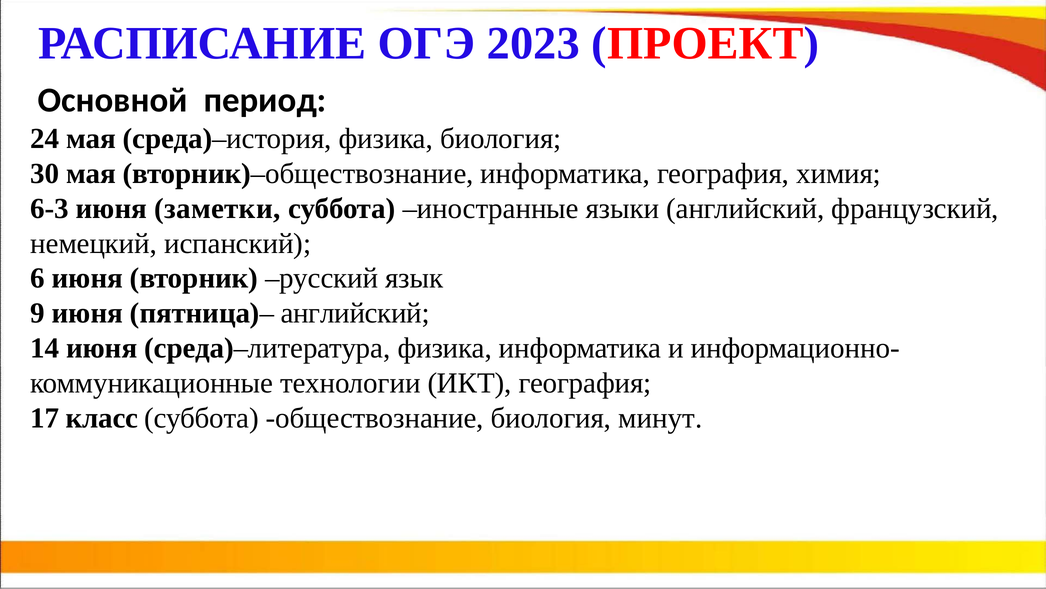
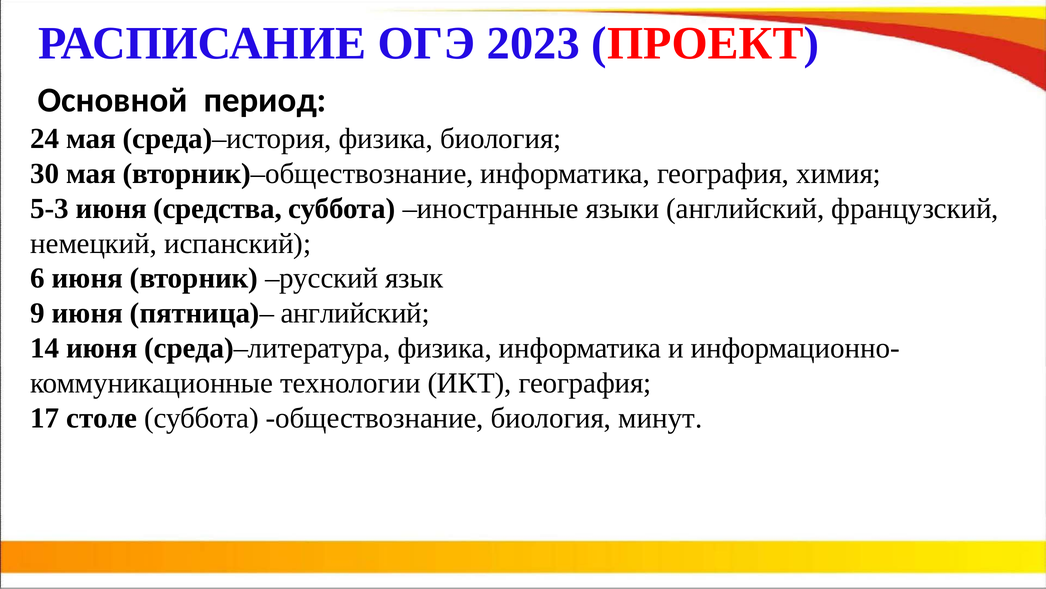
6-3: 6-3 -> 5-3 (50, 208)
заметки: заметки -> средства (218, 208)
класс: класс -> столе (102, 418)
